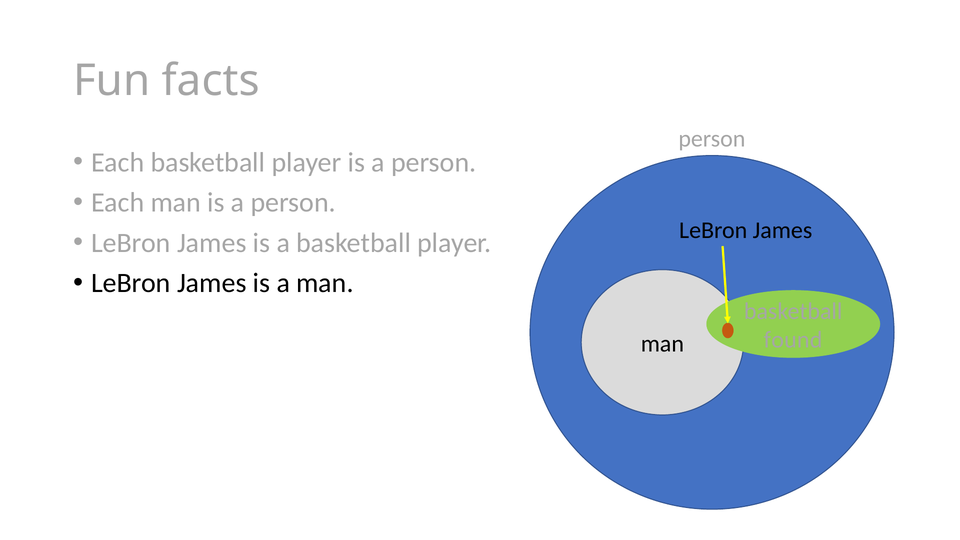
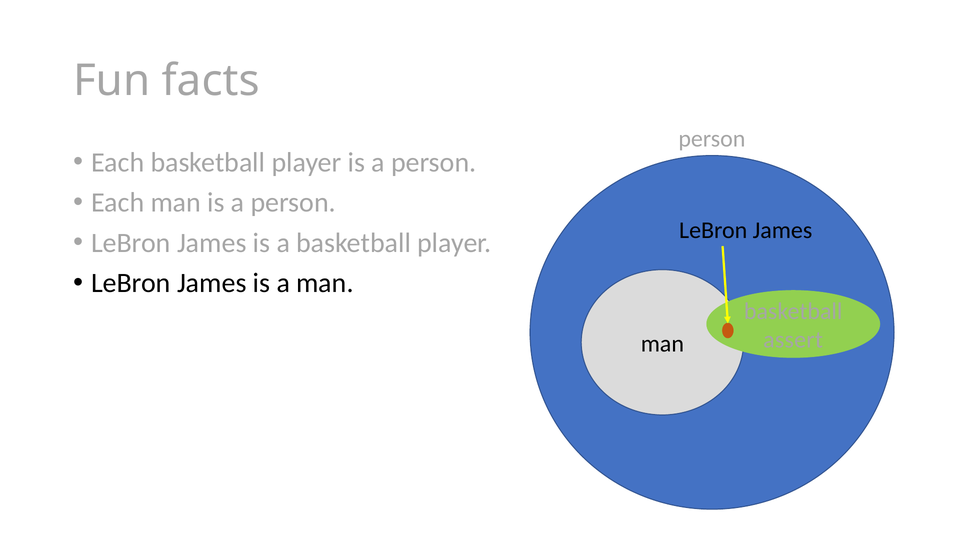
found: found -> assert (793, 340)
